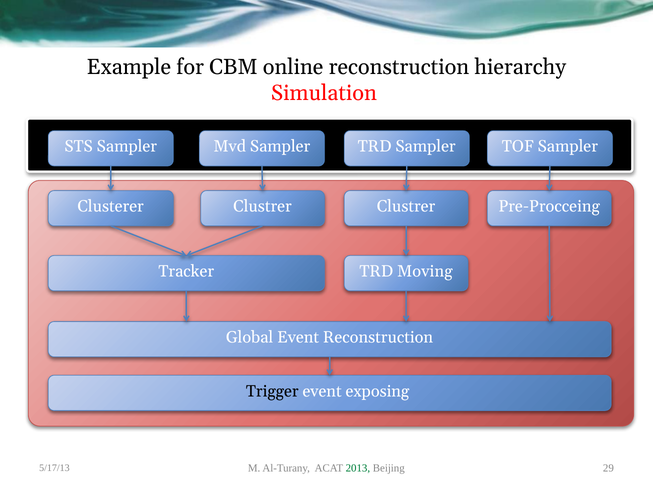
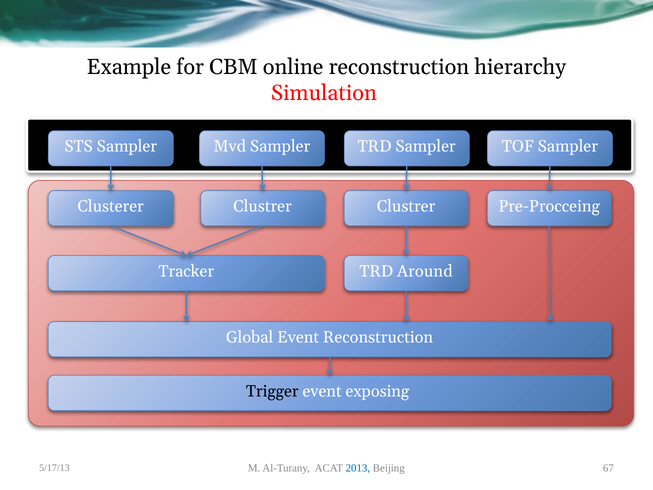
Moving: Moving -> Around (425, 271)
2013 colour: green -> blue (358, 468)
29: 29 -> 67 (608, 468)
